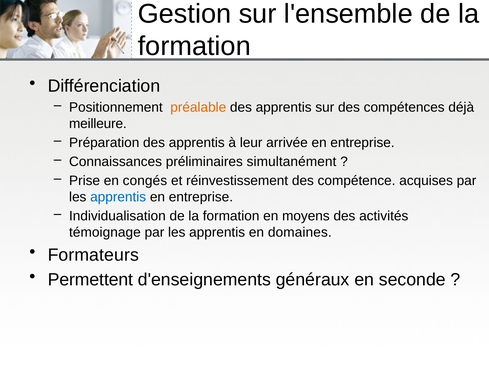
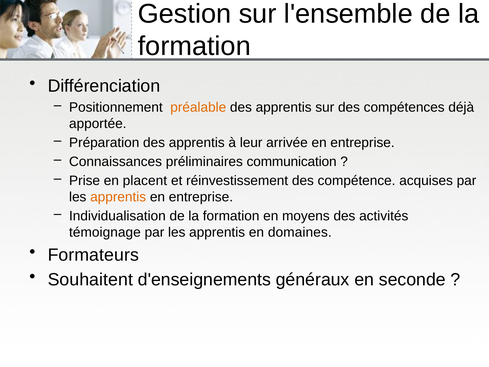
meilleure: meilleure -> apportée (98, 123)
simultanément: simultanément -> communication (292, 162)
congés: congés -> placent (145, 181)
apprentis colour: blue -> orange (118, 197)
Permettent: Permettent -> Souhaitent (90, 279)
